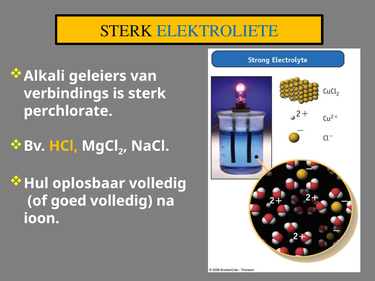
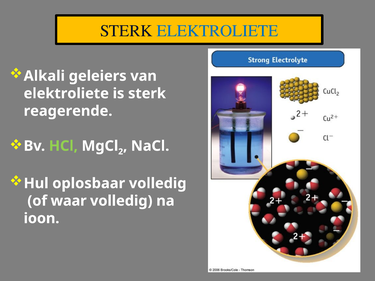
verbindings: verbindings -> elektroliete (66, 94)
perchlorate: perchlorate -> reagerende (68, 111)
HCl colour: yellow -> light green (63, 146)
goed: goed -> waar (69, 201)
